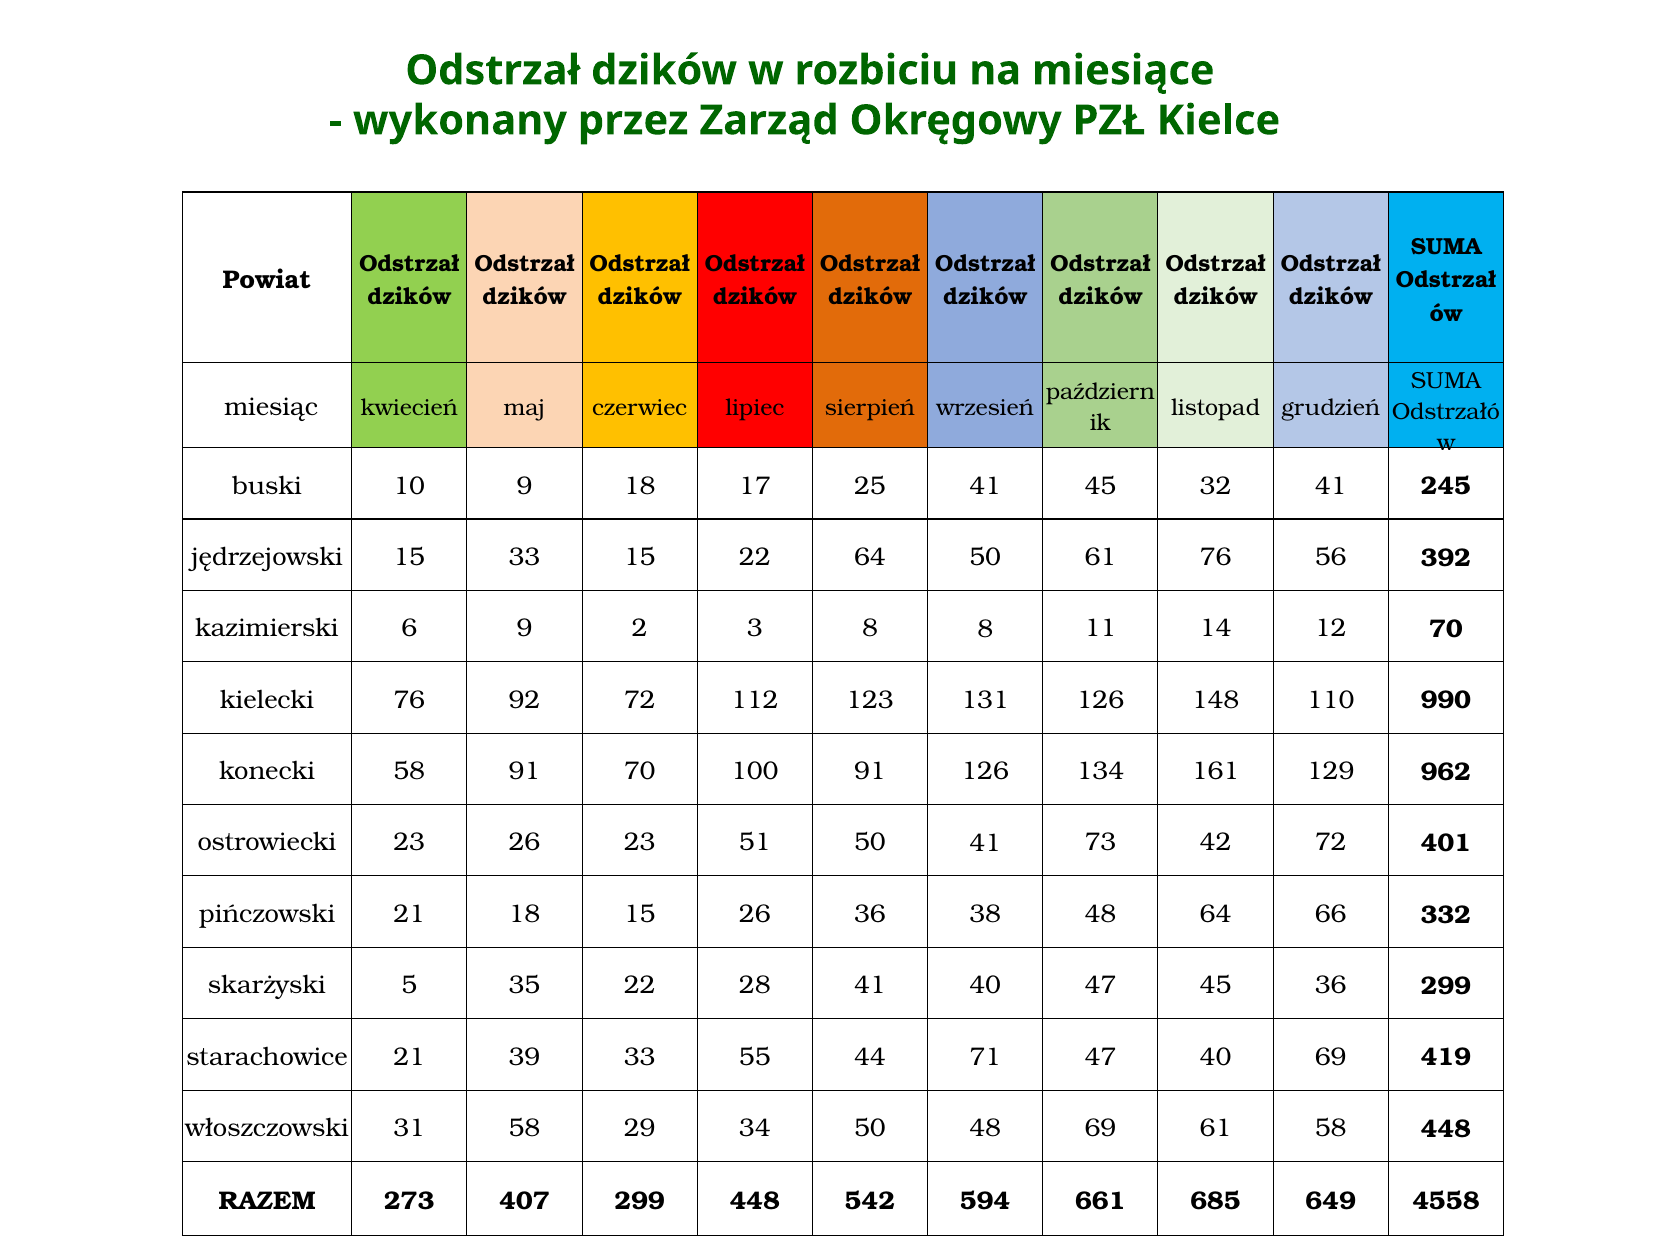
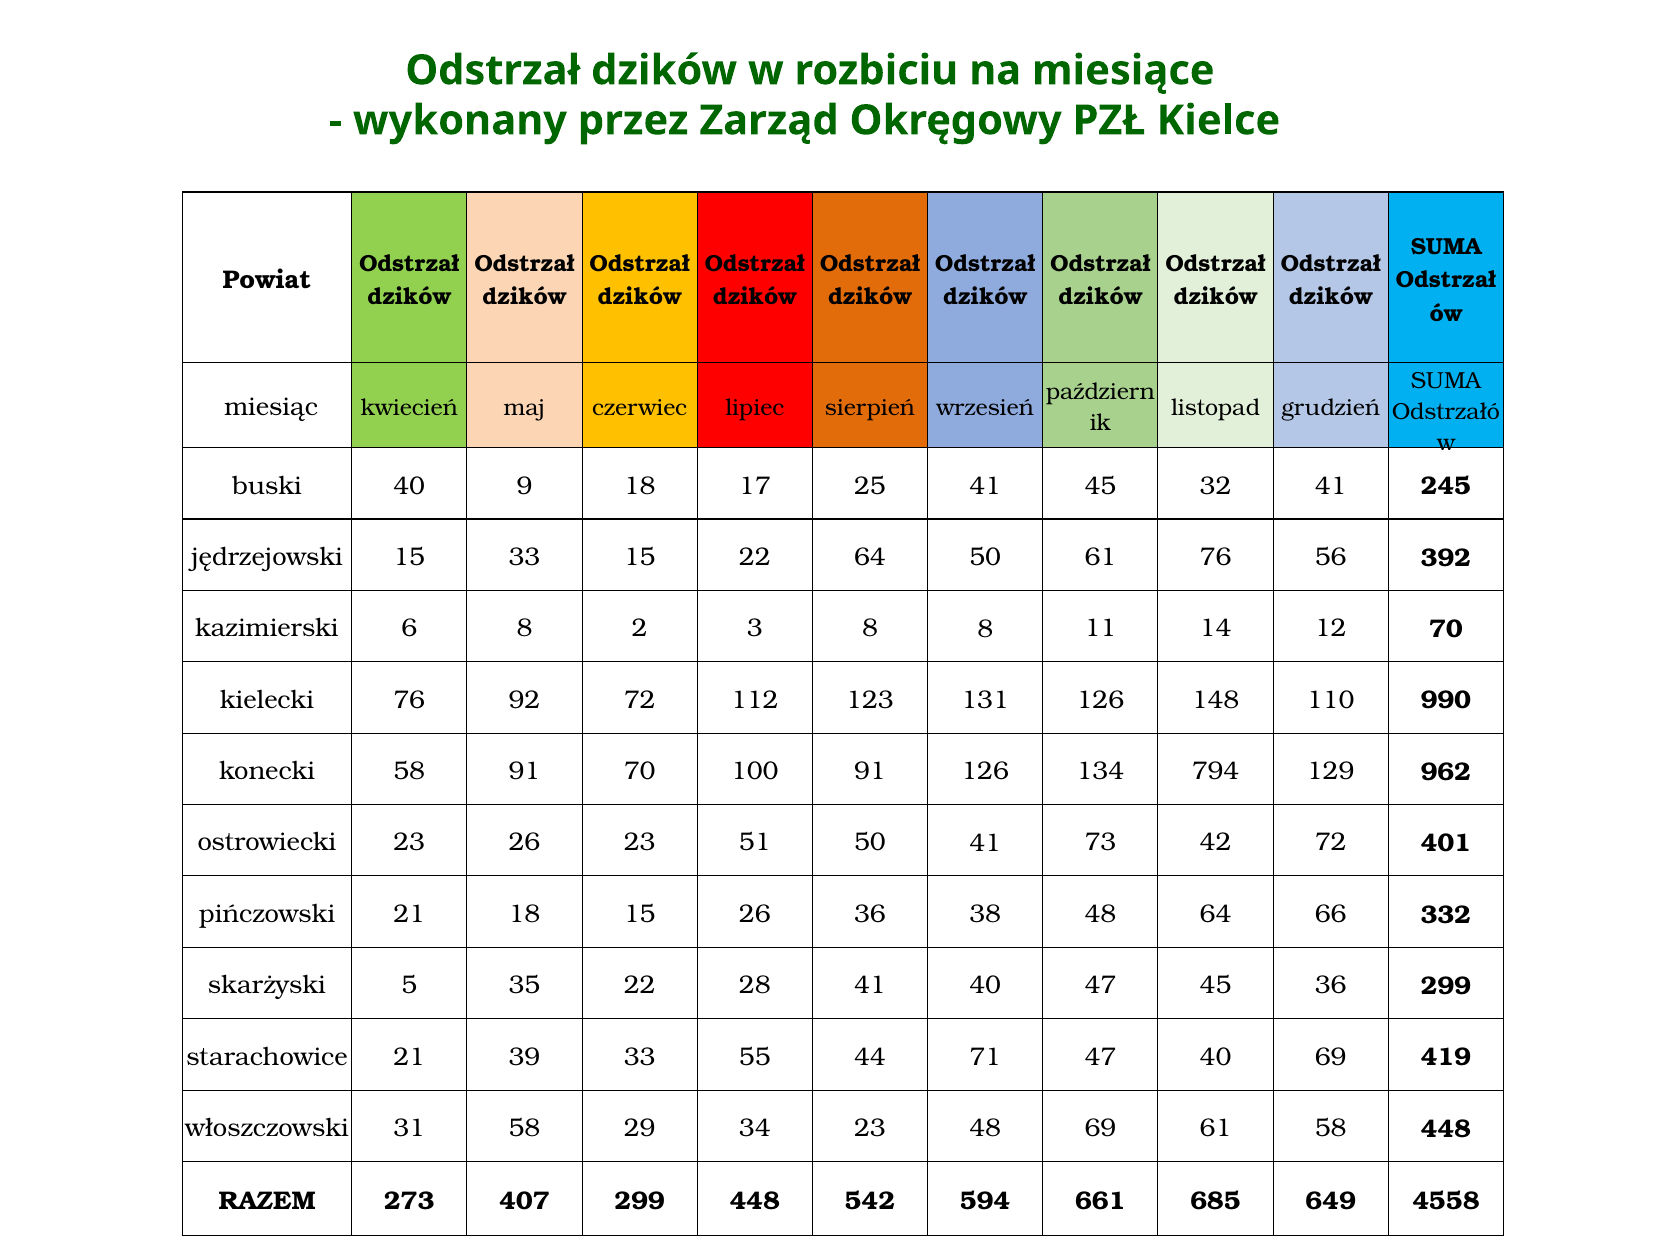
buski 10: 10 -> 40 (409, 486)
6 9: 9 -> 8 (524, 628)
161: 161 -> 794 (1215, 771)
34 50: 50 -> 23 (870, 1128)
